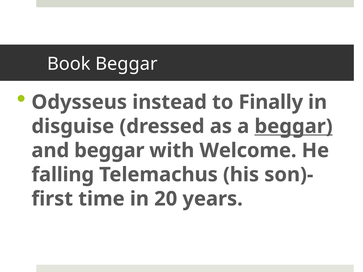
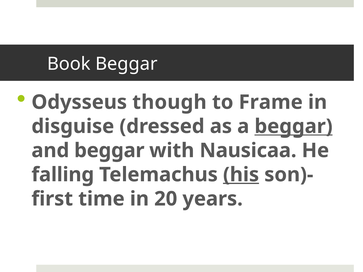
instead: instead -> though (169, 102)
Finally: Finally -> Frame (271, 102)
Welcome: Welcome -> Nausicaa (248, 151)
his underline: none -> present (241, 175)
